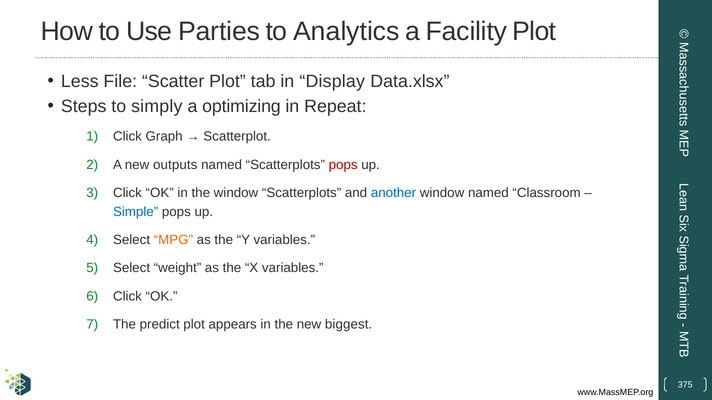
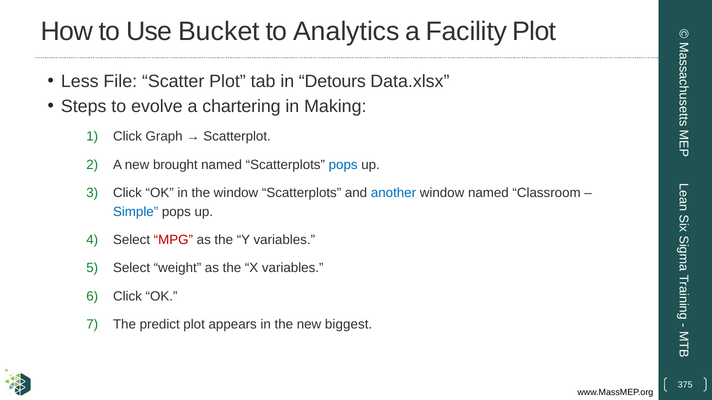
Parties: Parties -> Bucket (219, 32)
Display: Display -> Detours (332, 81)
simply: simply -> evolve (157, 106)
optimizing: optimizing -> chartering (241, 106)
Repeat: Repeat -> Making (335, 106)
outputs: outputs -> brought (175, 165)
pops colour: red -> blue (343, 165)
MPG colour: orange -> red (173, 240)
